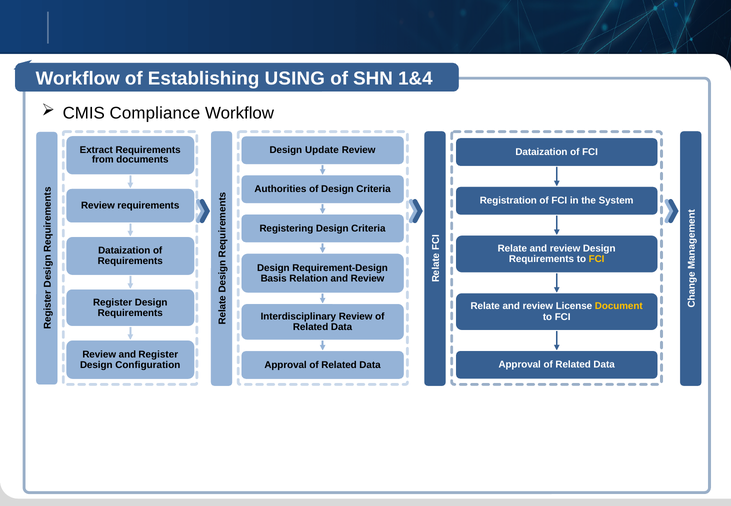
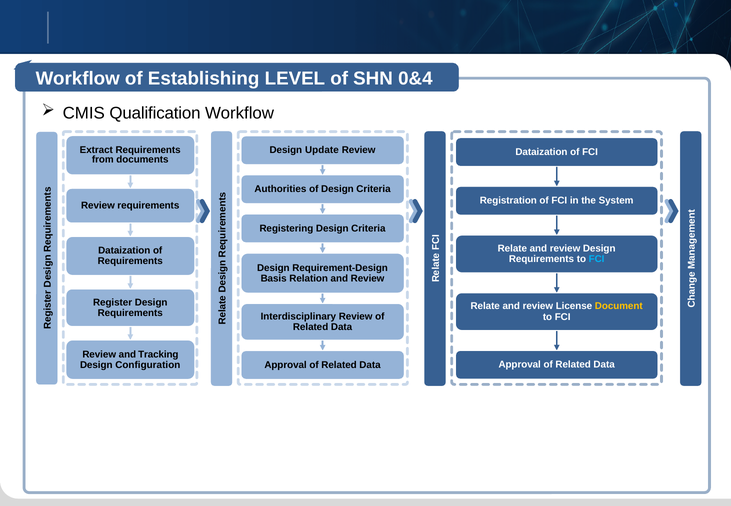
USING: USING -> LEVEL (295, 79)
1&4: 1&4 -> 0&4 (415, 79)
Compliance: Compliance -> Qualification (155, 113)
FCI colour: yellow -> light blue (597, 259)
and Register: Register -> Tracking (158, 354)
